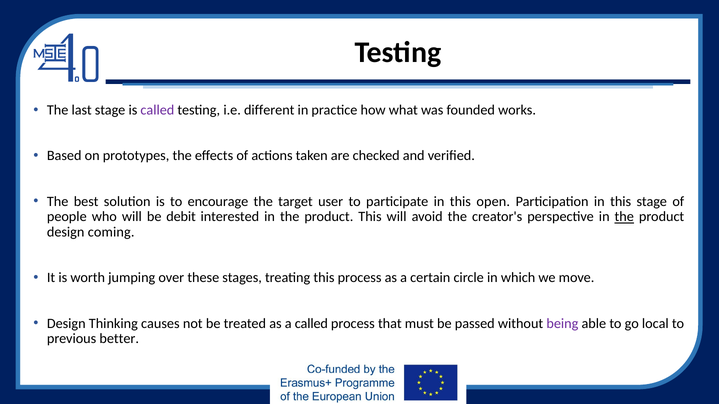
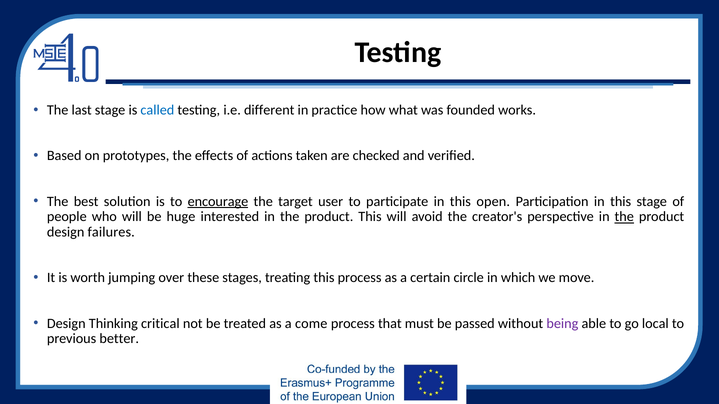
called colour: purple -> blue (157, 110)
encourage underline: none -> present (218, 202)
debit: debit -> huge (181, 217)
coming: coming -> failures (111, 232)
causes: causes -> critical (160, 324)
a called: called -> come (311, 324)
